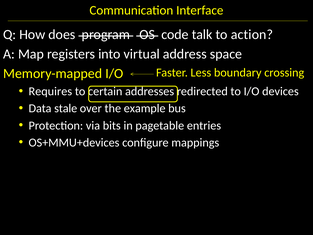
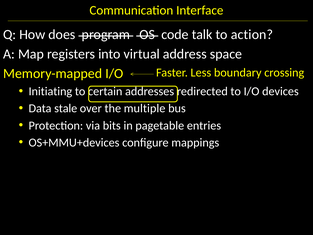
Requires: Requires -> Initiating (50, 91)
example: example -> multiple (145, 108)
